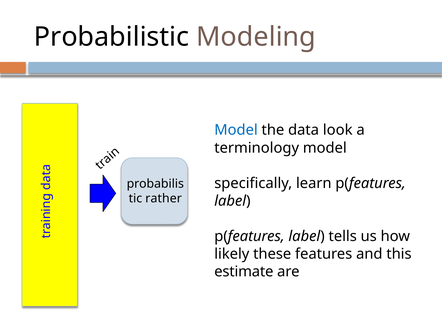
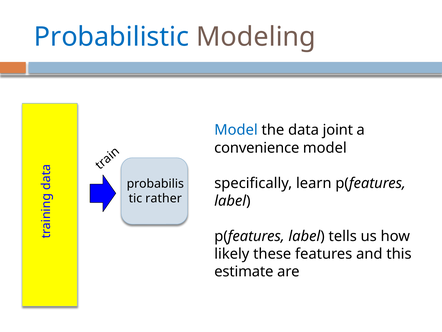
Probabilistic colour: black -> blue (112, 37)
look: look -> joint (338, 130)
terminology: terminology -> convenience (257, 148)
